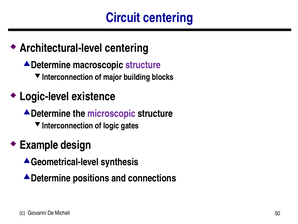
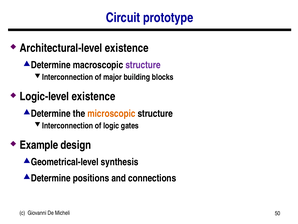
Circuit centering: centering -> prototype (168, 18)
Architectural-level centering: centering -> existence (127, 48)
microscopic colour: purple -> orange (111, 113)
